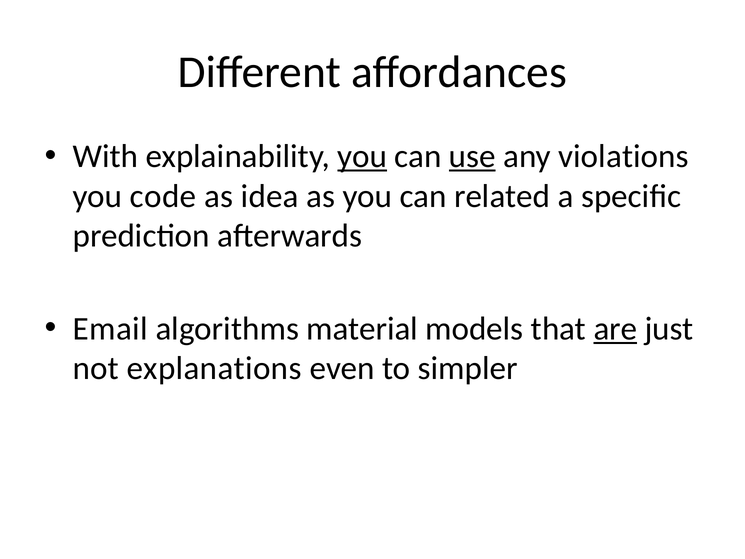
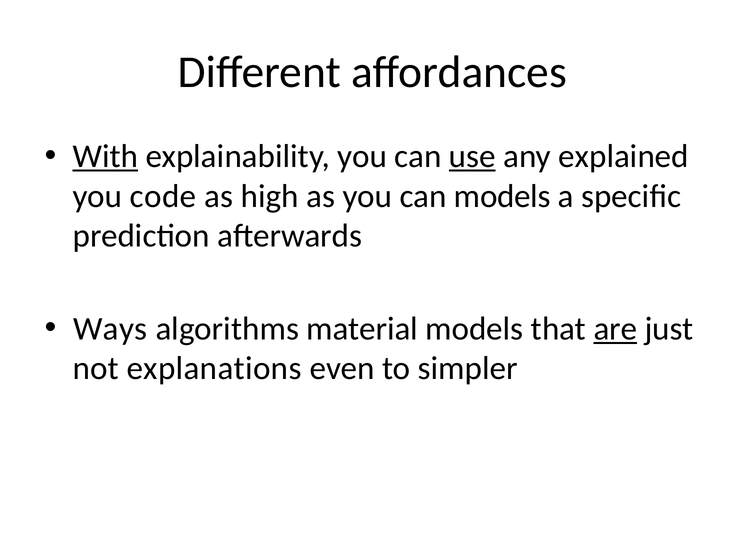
With underline: none -> present (105, 156)
you underline: present -> none (362, 156)
violations: violations -> explained (624, 156)
idea: idea -> high (270, 196)
can related: related -> models (502, 196)
Email: Email -> Ways (110, 329)
